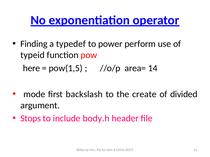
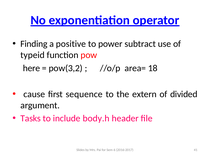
typedef: typedef -> positive (71, 44)
perform: perform -> subtract (140, 44)
pow(1,5: pow(1,5 -> pow(3,2 (66, 68)
14: 14 -> 18 (153, 68)
mode: mode -> cause (34, 94)
backslash: backslash -> sequence (84, 94)
create: create -> extern (144, 94)
Stops: Stops -> Tasks (31, 119)
